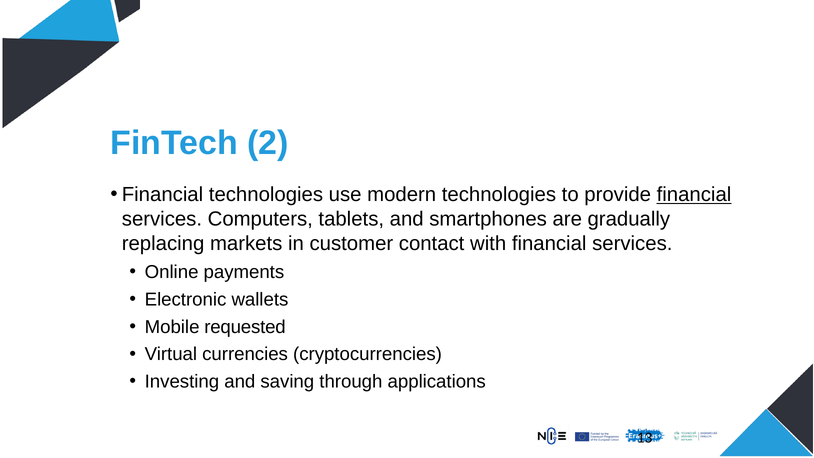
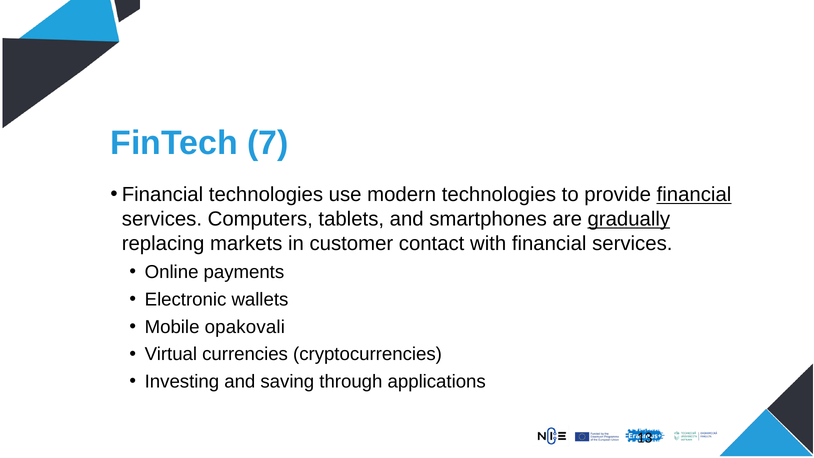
2: 2 -> 7 (268, 143)
gradually underline: none -> present (629, 219)
requested: requested -> opakovali (245, 327)
